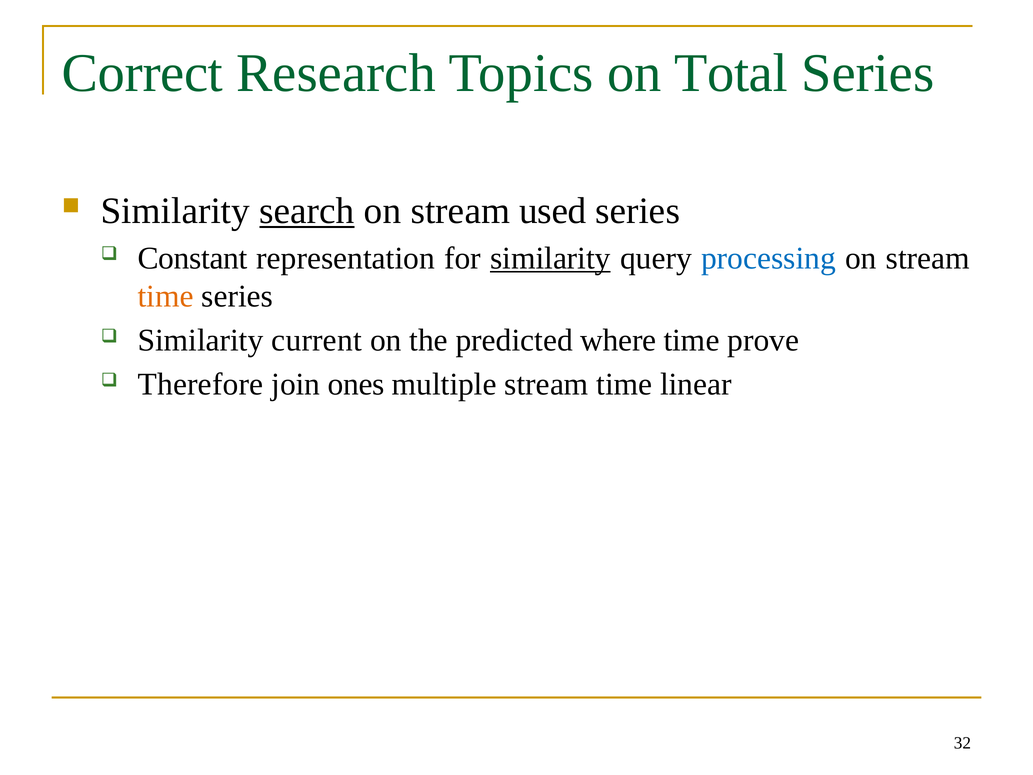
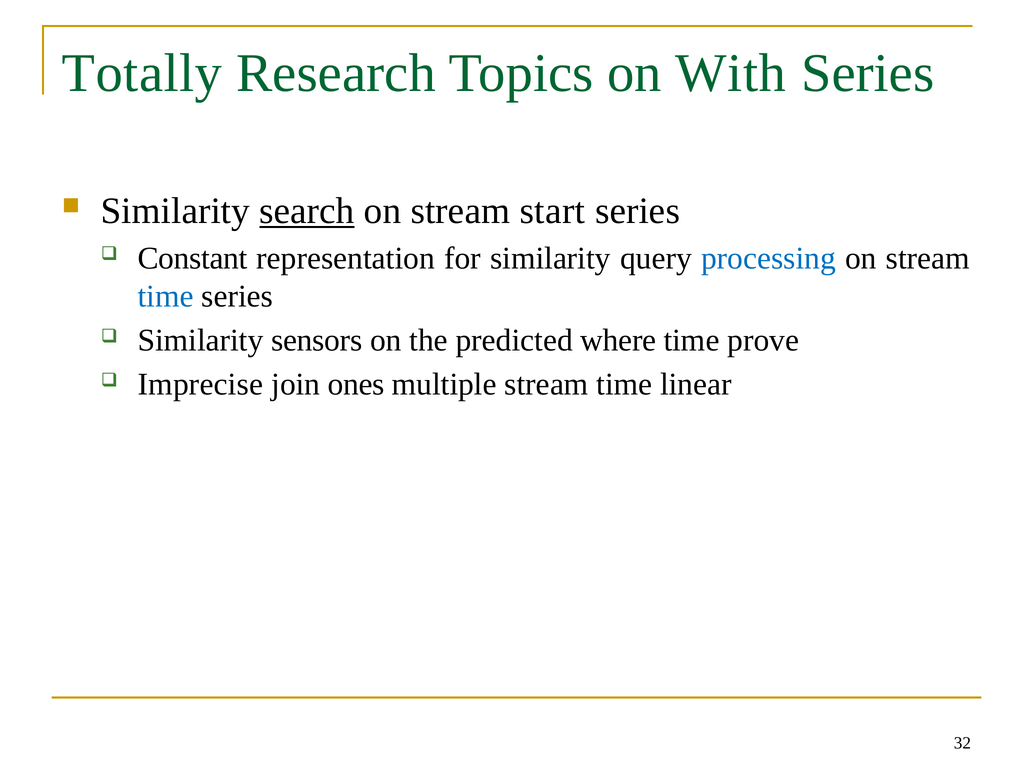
Correct: Correct -> Totally (142, 73)
Total: Total -> With (731, 73)
used: used -> start (552, 211)
similarity underline: present -> none (550, 258)
time colour: orange -> blue (166, 296)
current: current -> sensors (317, 340)
Therefore: Therefore -> Imprecise (200, 384)
